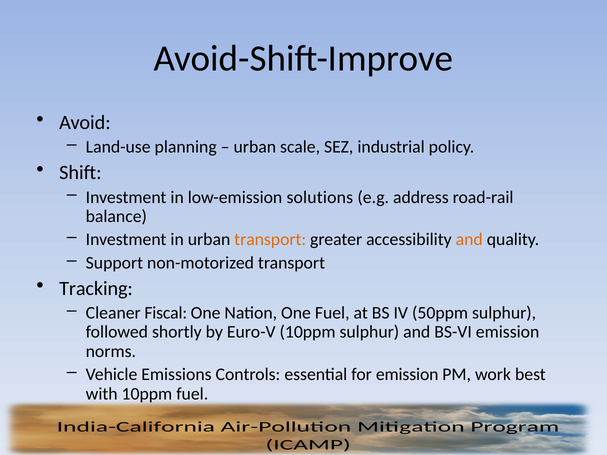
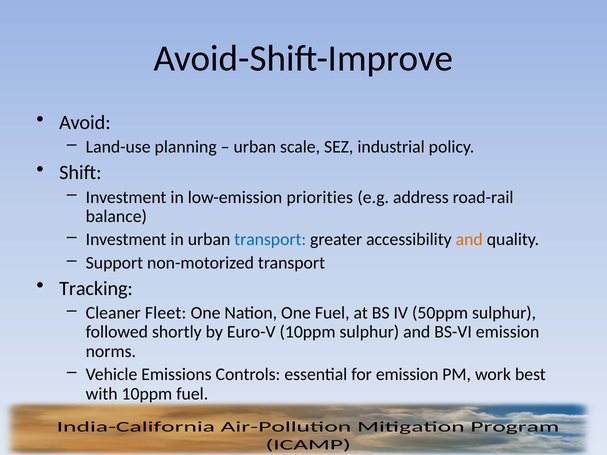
solutions: solutions -> priorities (320, 197)
transport colour: orange -> blue (270, 240)
Fiscal: Fiscal -> Fleet (166, 313)
